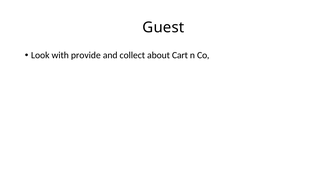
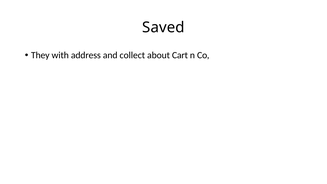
Guest: Guest -> Saved (163, 27)
Look: Look -> They (40, 55)
provide: provide -> address (86, 55)
